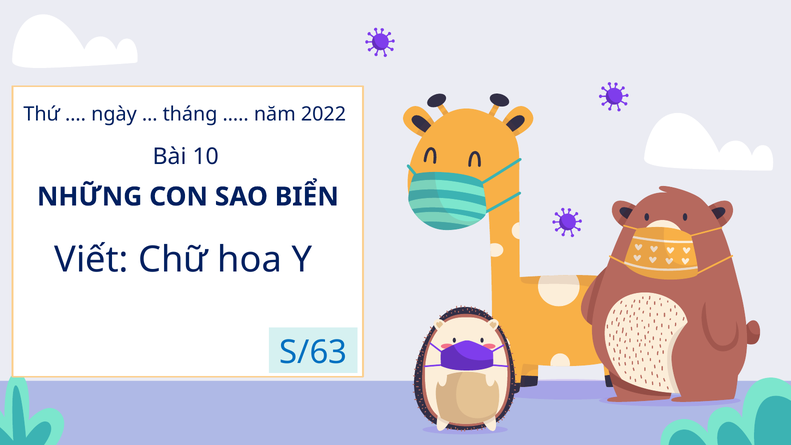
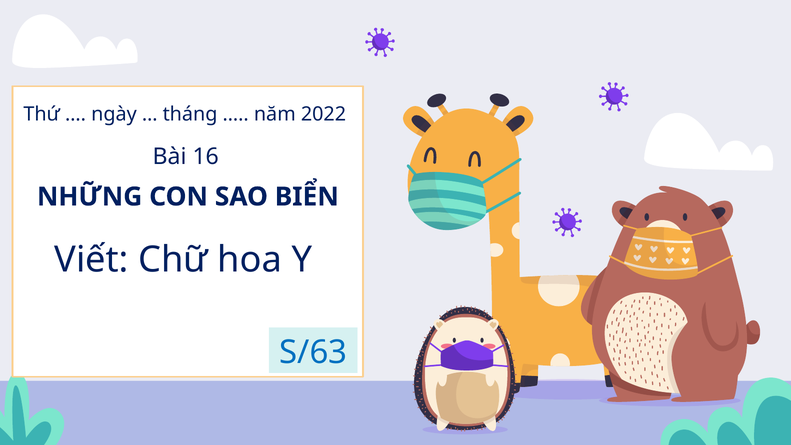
10: 10 -> 16 (206, 157)
